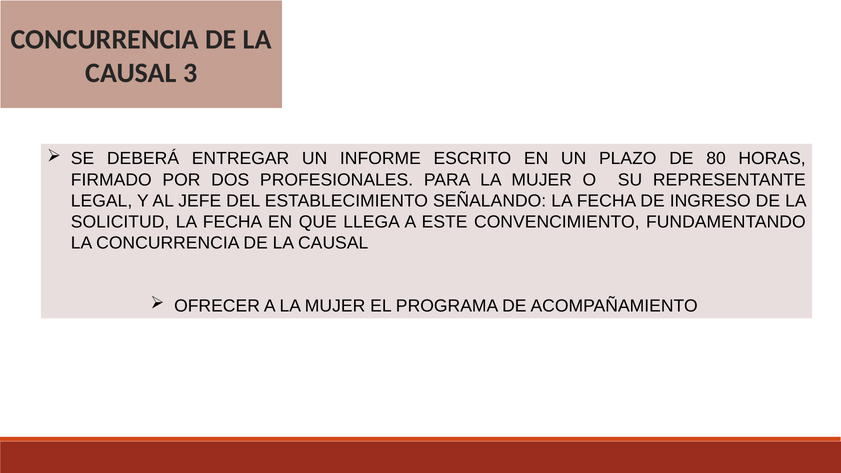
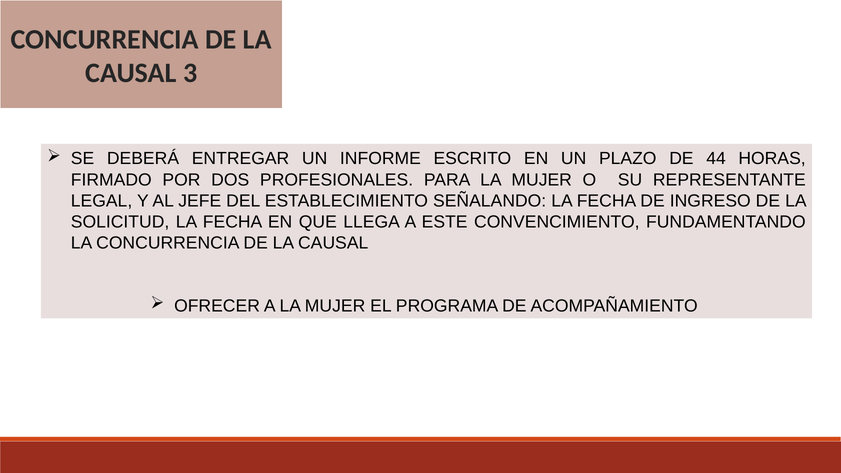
80: 80 -> 44 (716, 159)
